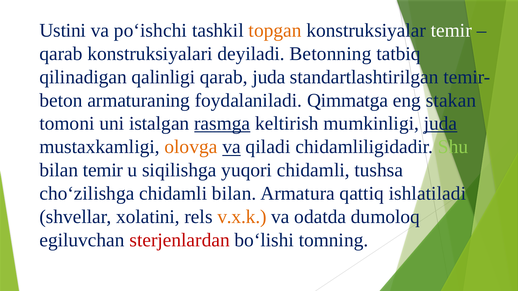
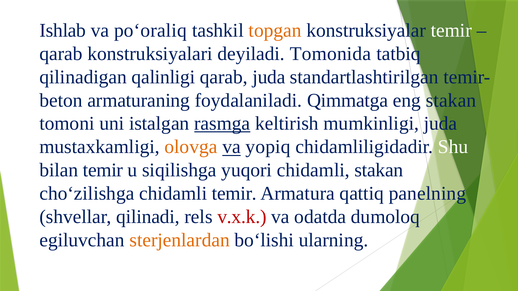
Ustini: Ustini -> Ishlab (63, 30)
po‘ishchi: po‘ishchi -> po‘oraliq (150, 30)
Betonning: Betonning -> Tomonida (330, 54)
juda underline: present -> none (441, 124)
qiladi: qiladi -> yopiq (268, 147)
Shu colour: light green -> white (453, 147)
chidamli tushsa: tushsa -> stakan (379, 170)
chidamli bilan: bilan -> temir (234, 194)
ishlatiladi: ishlatiladi -> panelning (427, 194)
xolatini: xolatini -> qilinadi (148, 217)
v.x.k colour: orange -> red (242, 217)
sterjenlardan colour: red -> orange (180, 240)
tomning: tomning -> ularning (334, 240)
